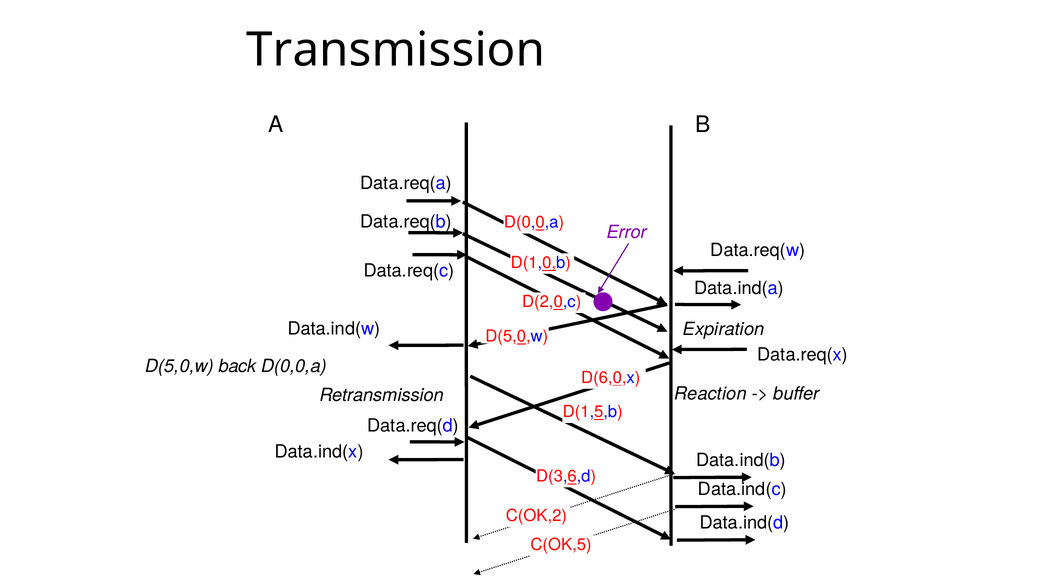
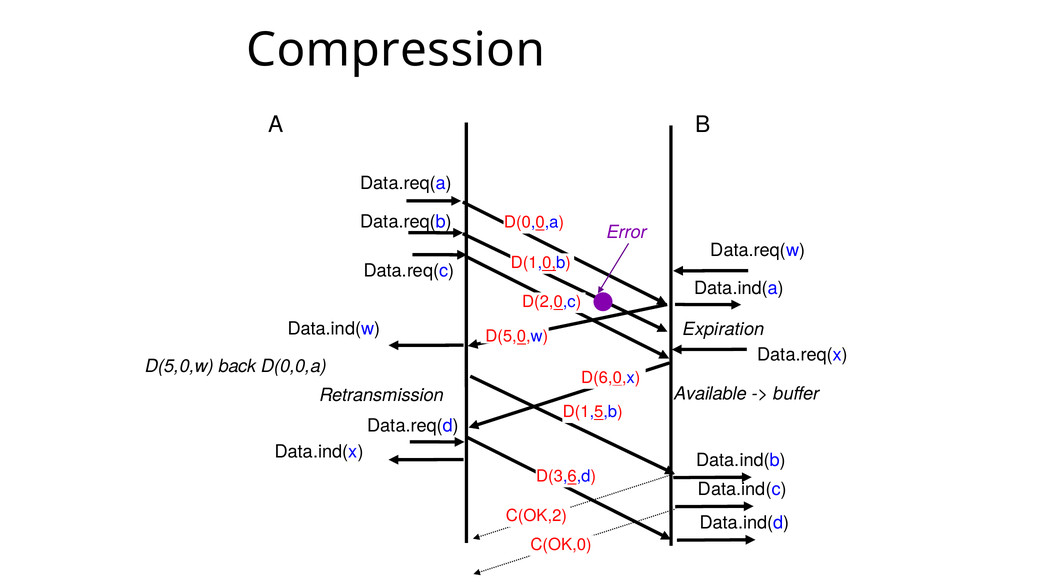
Transmission: Transmission -> Compression (396, 50)
Reaction: Reaction -> Available (710, 393)
C(OK,5: C(OK,5 -> C(OK,0 (561, 544)
